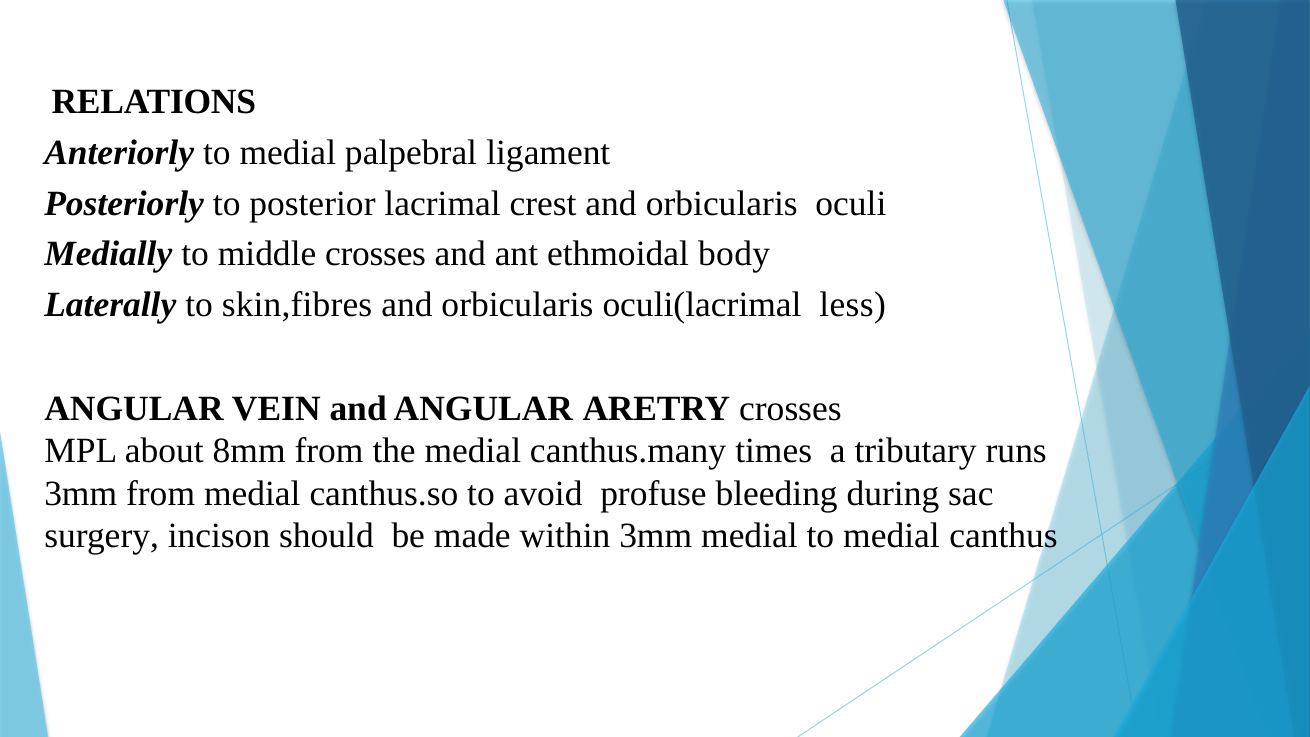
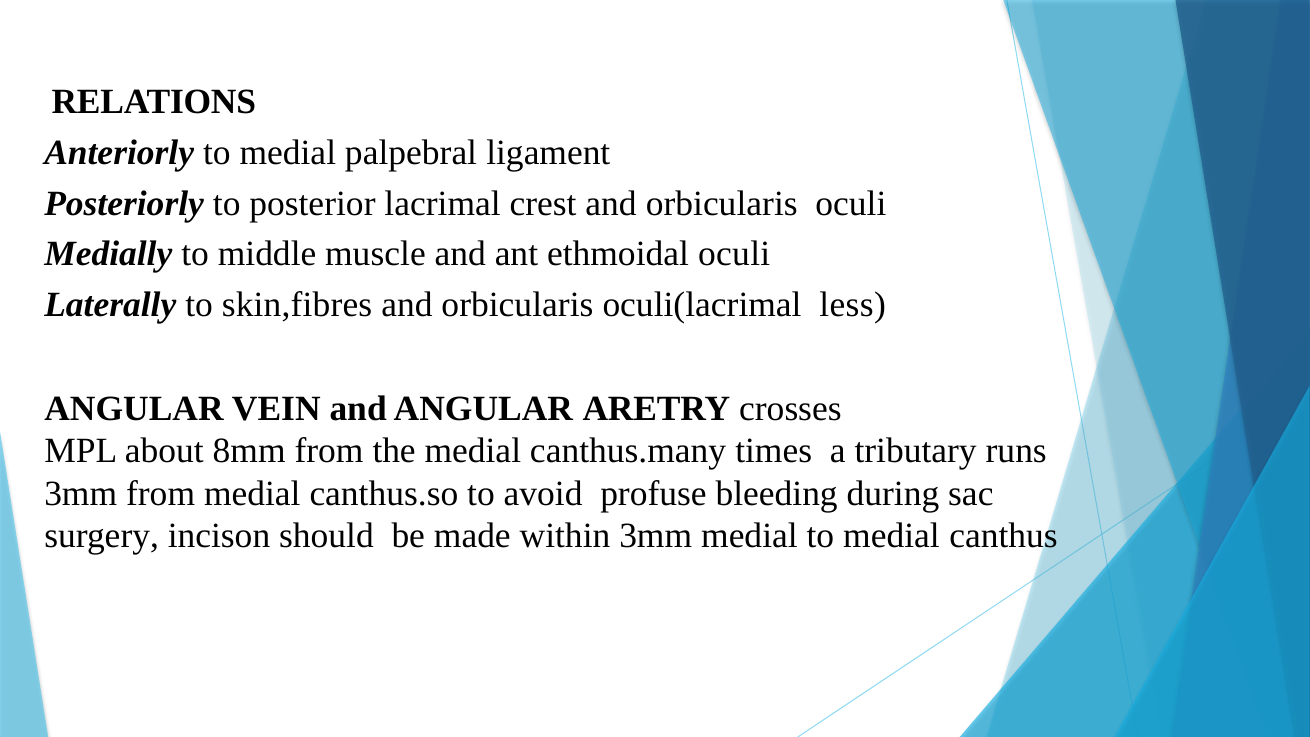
middle crosses: crosses -> muscle (375, 254)
ethmoidal body: body -> oculi (734, 254)
